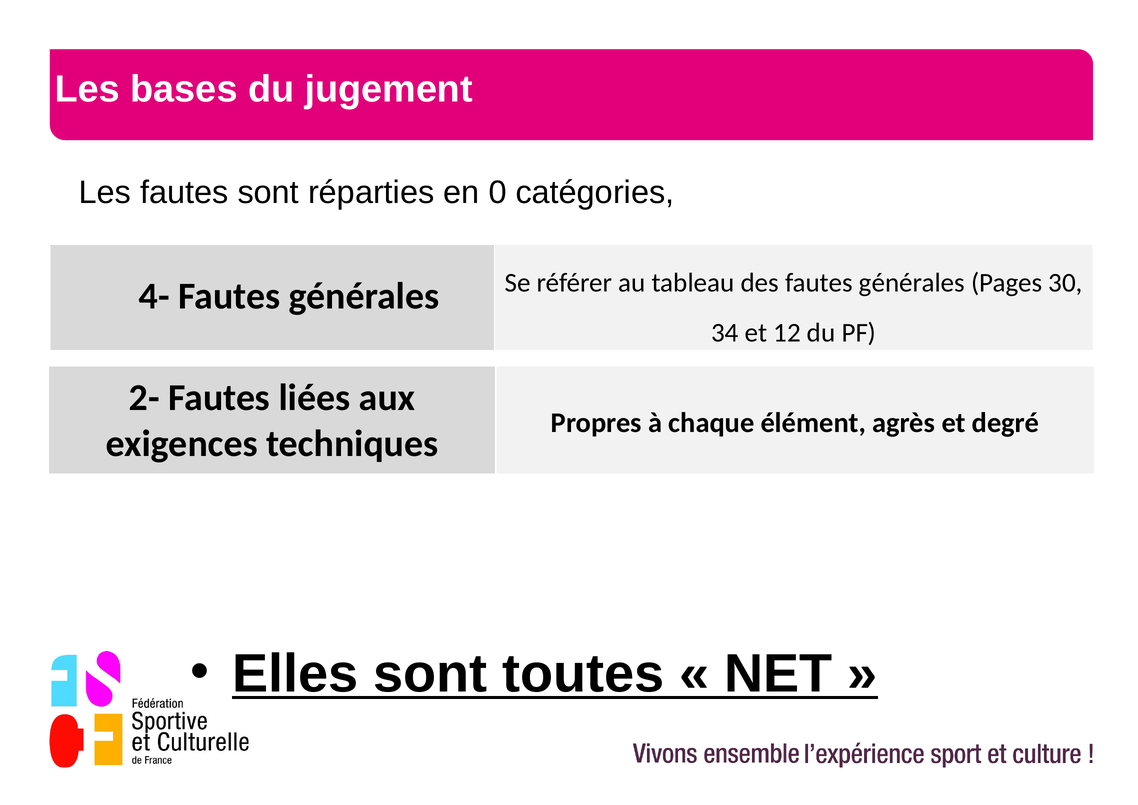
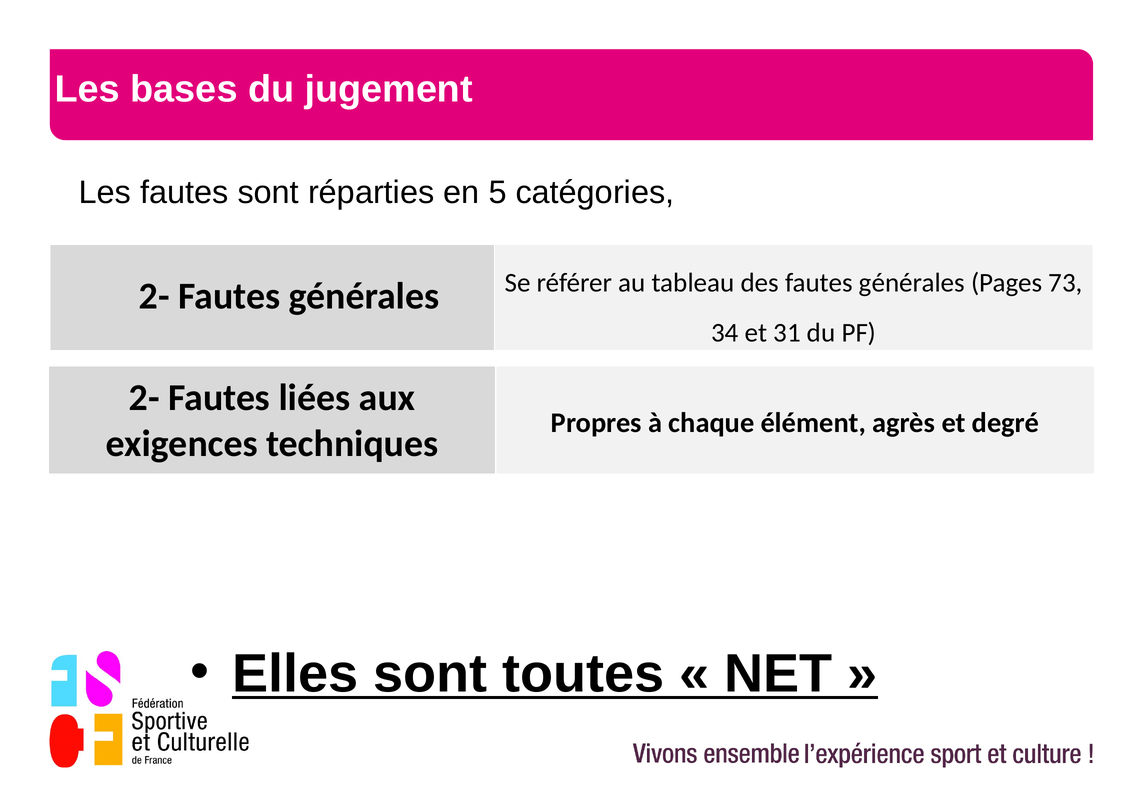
0: 0 -> 5 (498, 192)
4-: 4- -> 2- (154, 296)
30: 30 -> 73 (1066, 283)
12: 12 -> 31 (787, 333)
